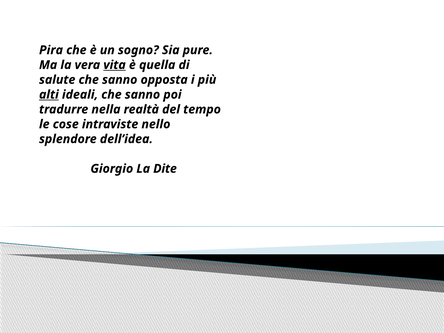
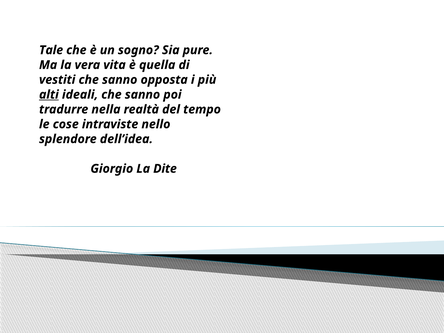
Pira: Pira -> Tale (51, 50)
vita underline: present -> none (115, 65)
salute: salute -> vestiti (57, 80)
